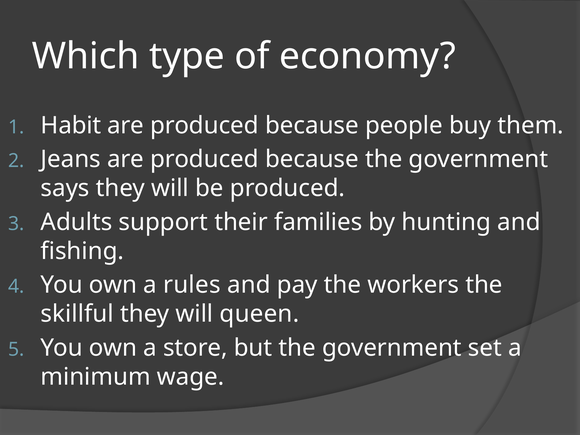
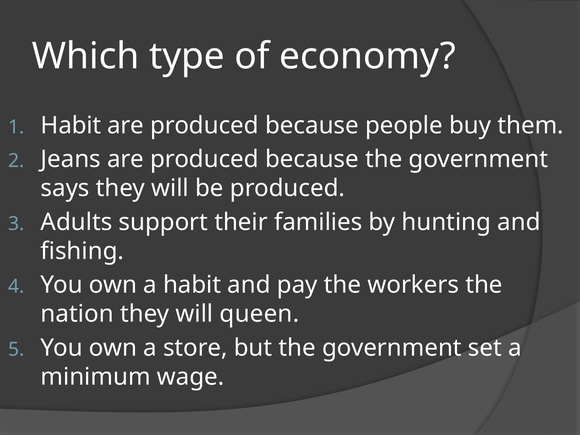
a rules: rules -> habit (192, 285)
skillful: skillful -> nation (77, 314)
